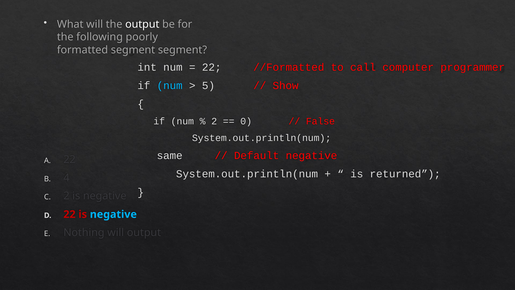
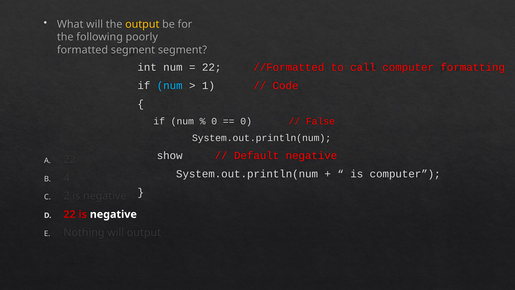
output colour: white -> yellow (142, 24)
programmer: programmer -> formatting (473, 67)
5: 5 -> 1 (208, 85)
Show: Show -> Code (286, 85)
2: 2 -> 0 (214, 121)
same: same -> show (170, 155)
is returned: returned -> computer (405, 174)
negative colour: light blue -> white (113, 214)
